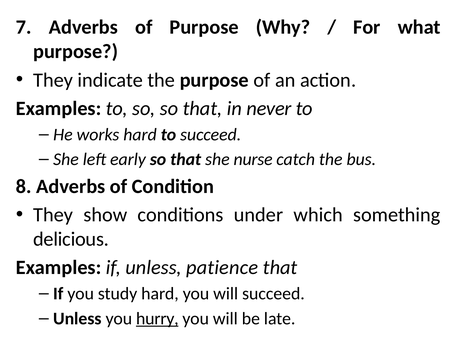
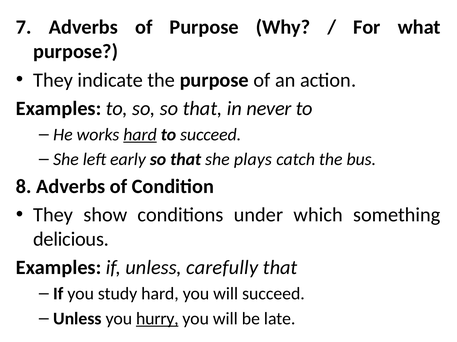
hard underline: none -> present (140, 135)
nurse: nurse -> plays (253, 160)
patience: patience -> carefully (222, 268)
